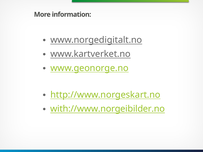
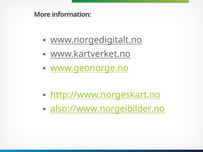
with://www.norgeibilder.no: with://www.norgeibilder.no -> also://www.norgeibilder.no (108, 109)
